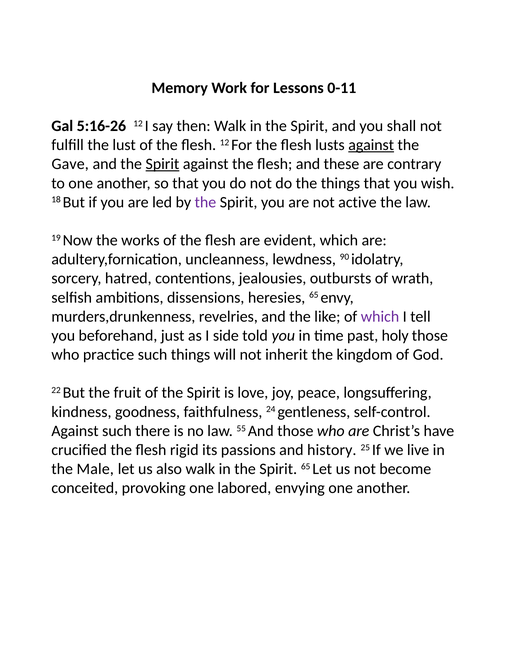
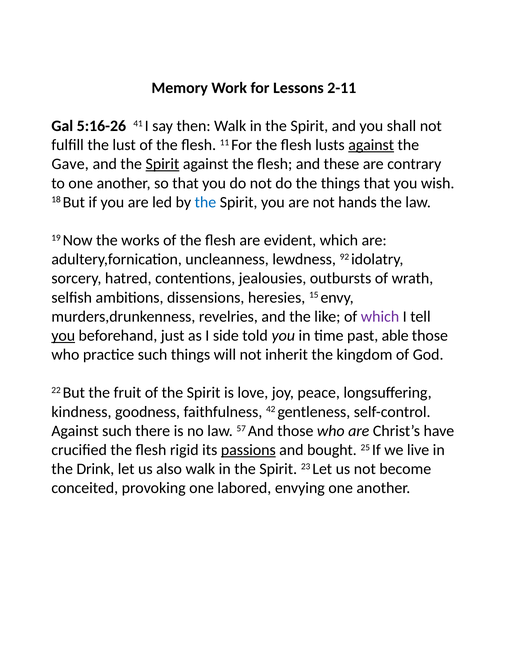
0-11: 0-11 -> 2-11 (342, 88)
5:16-26 12: 12 -> 41 (138, 123)
flesh 12: 12 -> 11 (225, 142)
the colour: purple -> blue (205, 202)
active: active -> hands (357, 202)
90: 90 -> 92 (344, 257)
heresies 65: 65 -> 15 (314, 295)
you underline: none -> present (63, 335)
holy: holy -> able (395, 335)
24: 24 -> 42 (271, 409)
55: 55 -> 57 (241, 428)
passions underline: none -> present (248, 450)
history: history -> bought (332, 450)
Male: Male -> Drink (95, 469)
Spirit 65: 65 -> 23 (306, 466)
